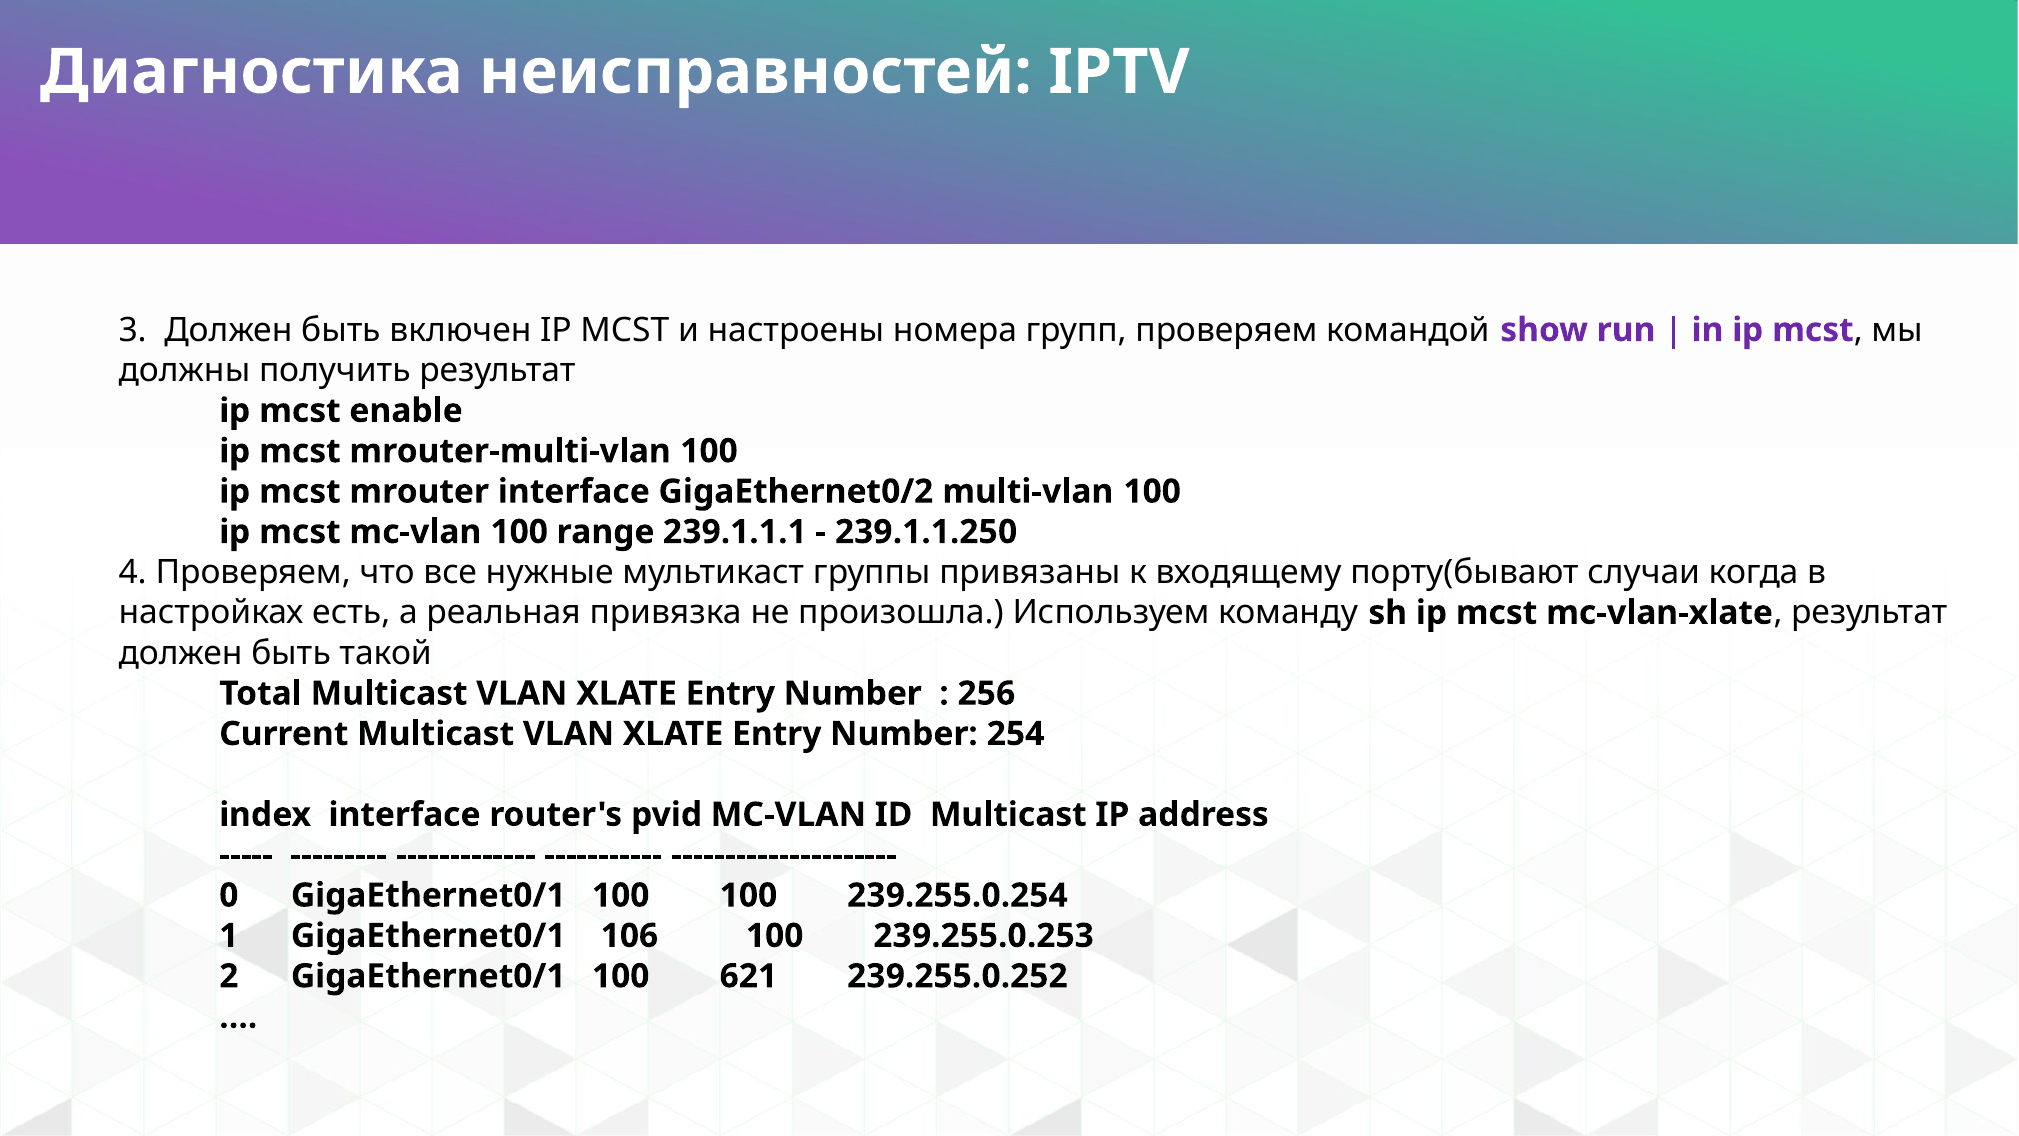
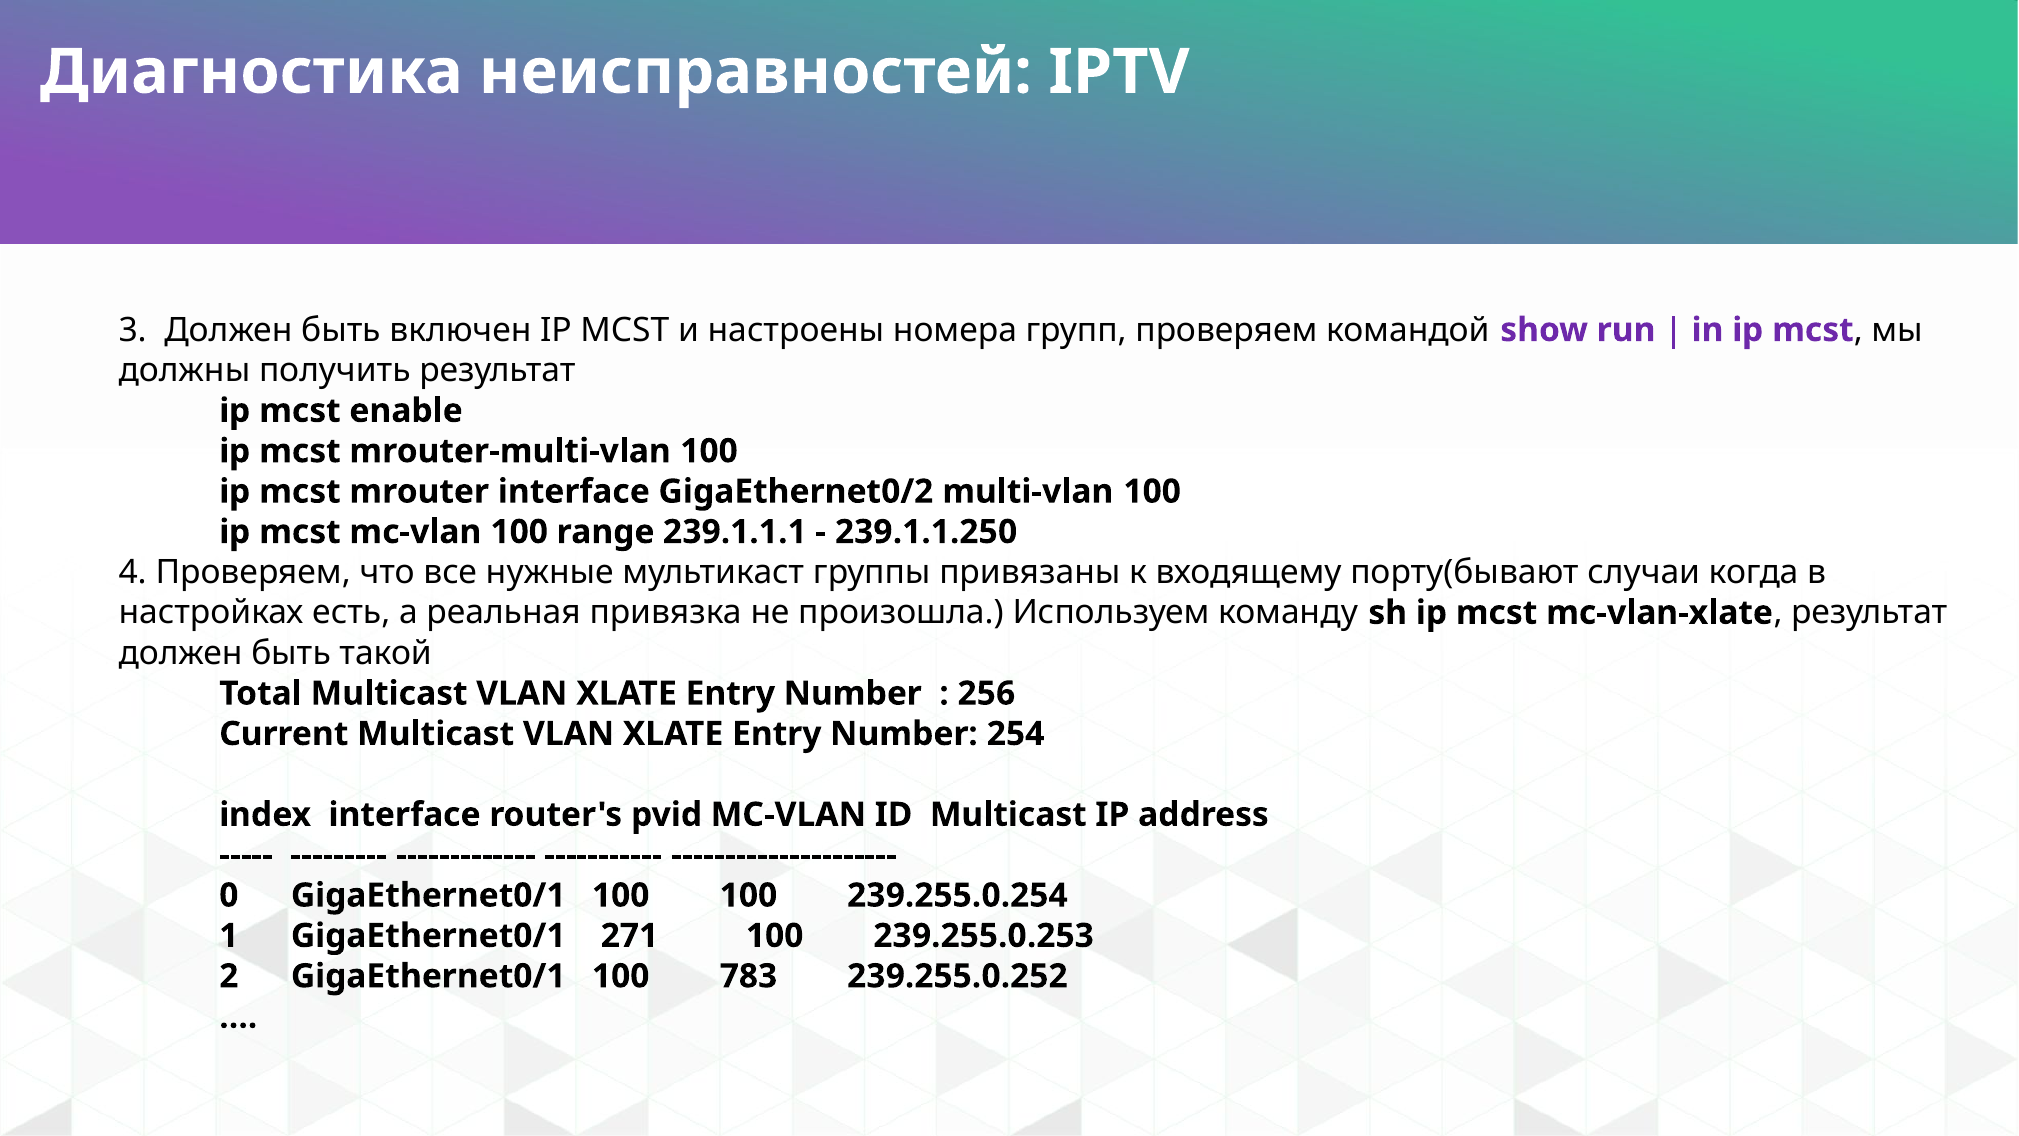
106: 106 -> 271 (629, 936)
621: 621 -> 783 (748, 976)
